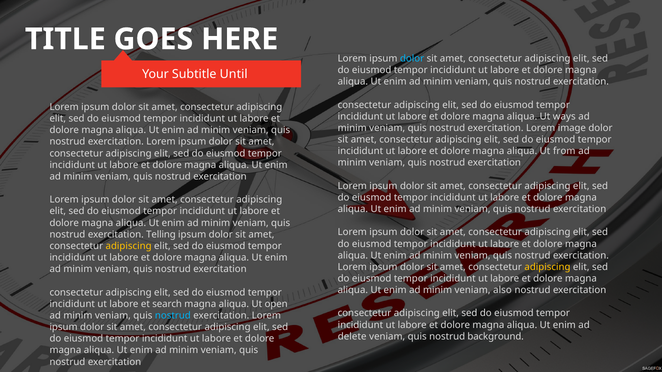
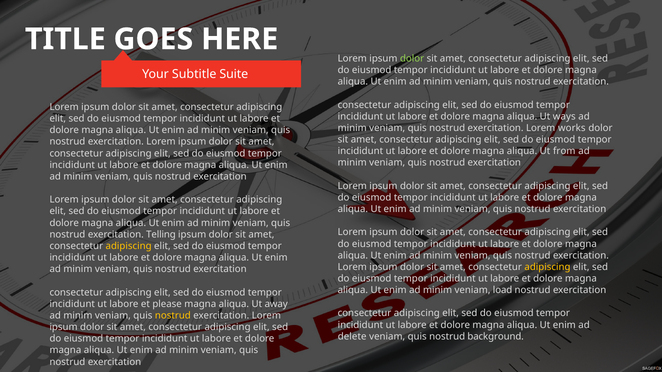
dolor colour: light blue -> light green (412, 59)
Until: Until -> Suite (234, 74)
image: image -> works (572, 128)
also: also -> load (503, 290)
search: search -> please (167, 304)
open: open -> away (276, 304)
nostrud colour: light blue -> yellow (173, 316)
